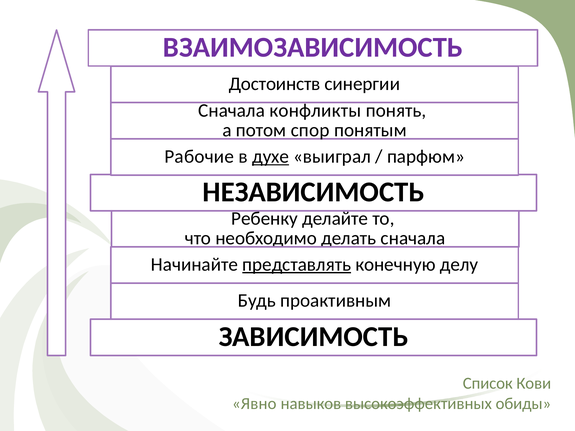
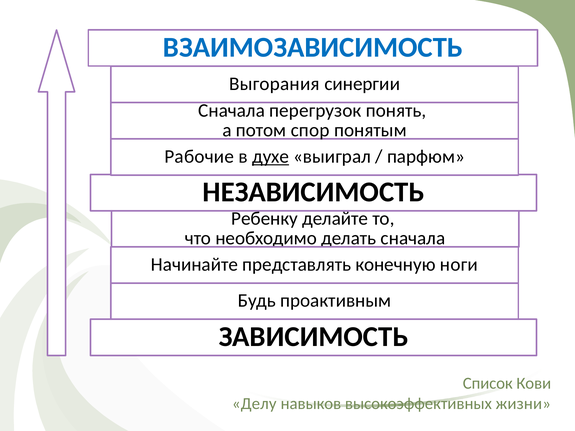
ВЗАИМОЗАВИСИМОСТЬ colour: purple -> blue (313, 47)
Достоинств: Достоинств -> Выгорания (274, 84)
конфликты: конфликты -> перегрузок (315, 111)
представлять underline: present -> none (297, 265)
делу: делу -> ноги (459, 265)
Явно: Явно -> Делу (254, 404)
обиды: обиды -> жизни (523, 404)
